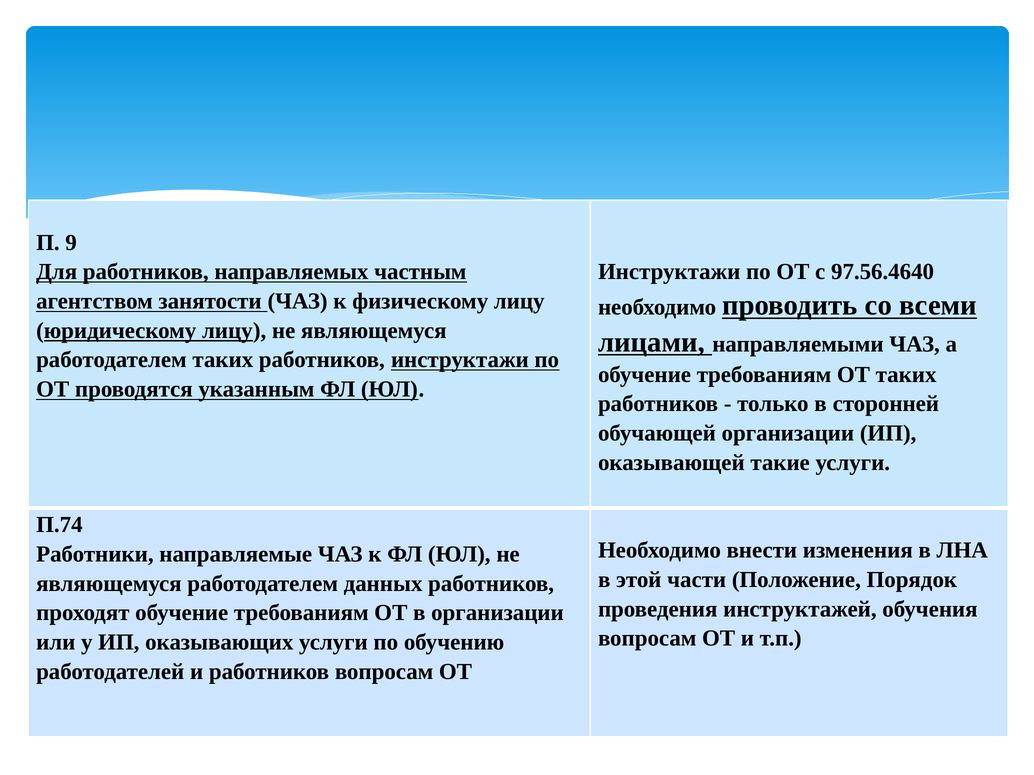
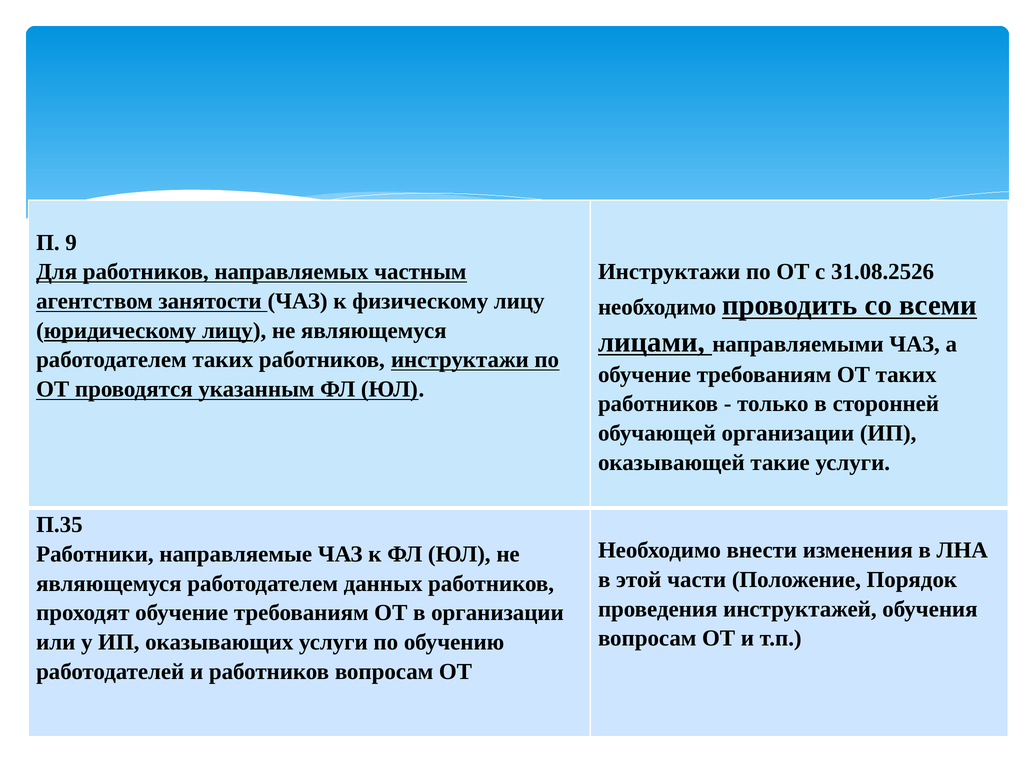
97.56.4640: 97.56.4640 -> 31.08.2526 (883, 272)
П.74: П.74 -> П.35 (59, 525)
